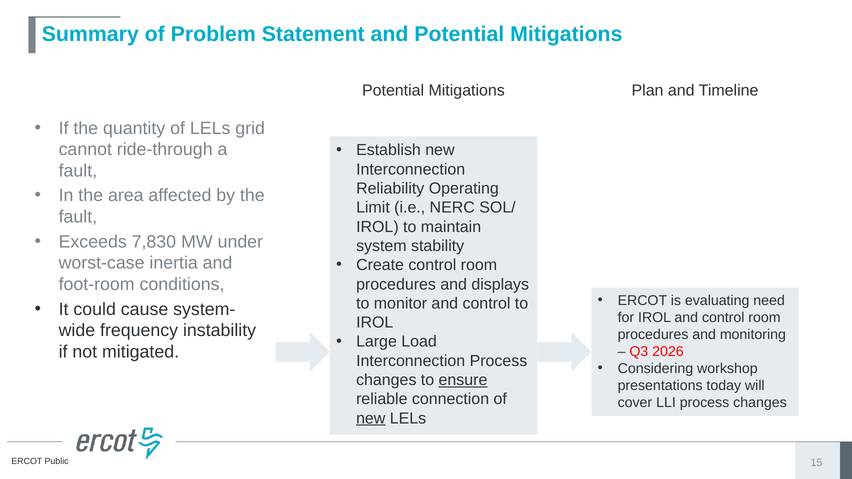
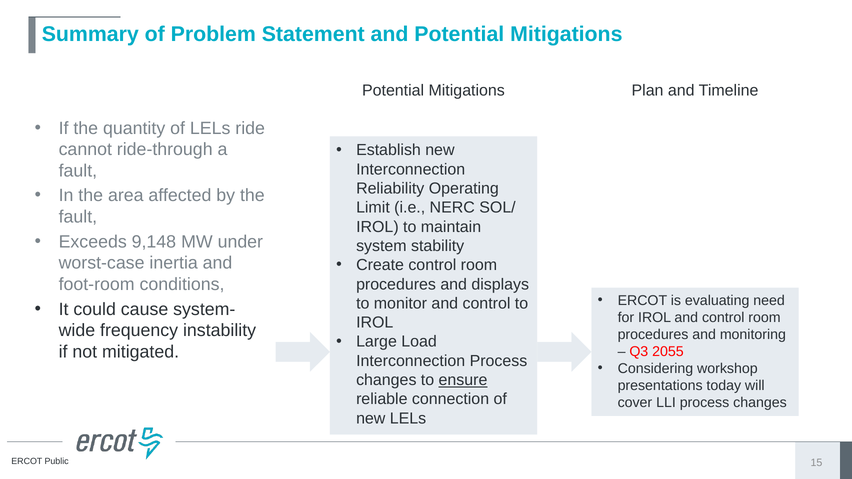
grid: grid -> ride (250, 128)
7,830: 7,830 -> 9,148 (154, 242)
2026: 2026 -> 2055 (668, 352)
new underline: present -> none (371, 419)
